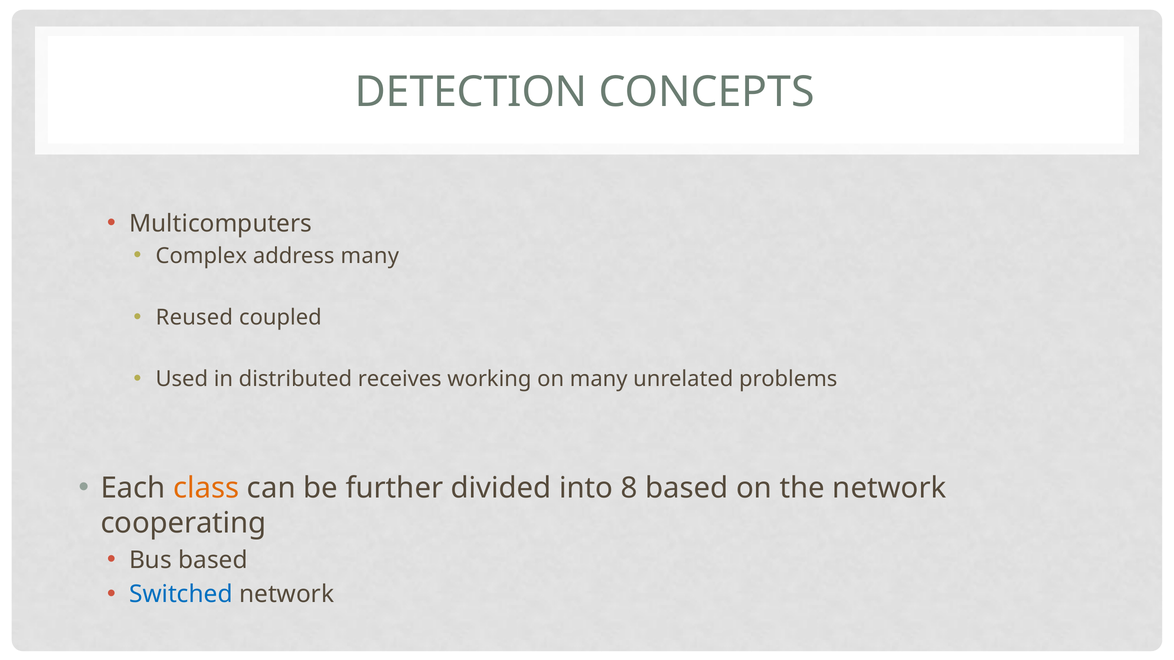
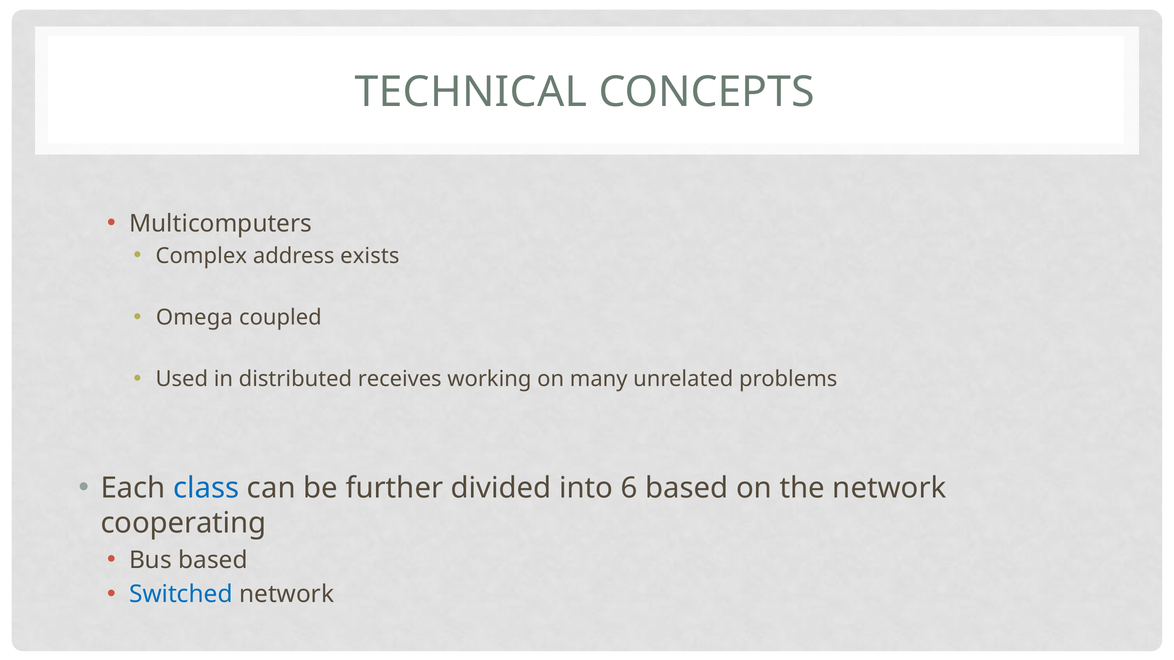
DETECTION: DETECTION -> TECHNICAL (471, 92)
address many: many -> exists (370, 256)
Reused: Reused -> Omega (194, 318)
class colour: orange -> blue (206, 488)
8: 8 -> 6 (629, 488)
